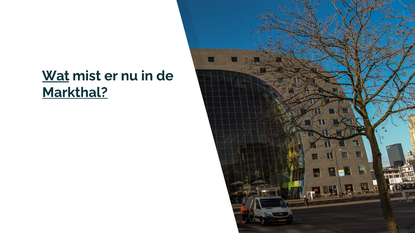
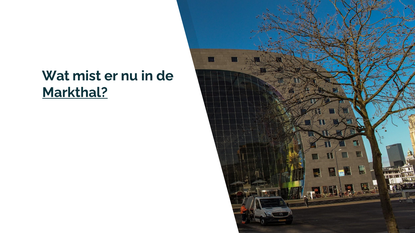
Wat underline: present -> none (56, 76)
